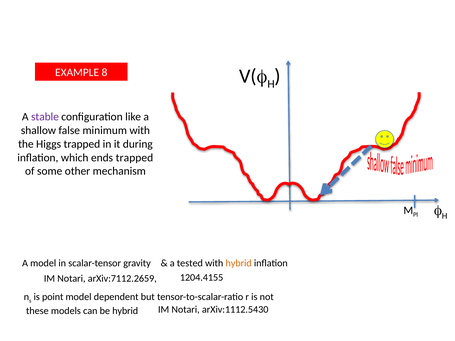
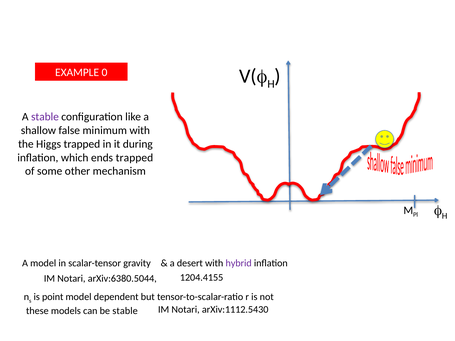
8: 8 -> 0 (104, 73)
tested: tested -> desert (190, 263)
hybrid colour: orange -> purple (239, 263)
arXiv:7112.2659: arXiv:7112.2659 -> arXiv:6380.5044 (122, 279)
be hybrid: hybrid -> stable (125, 311)
